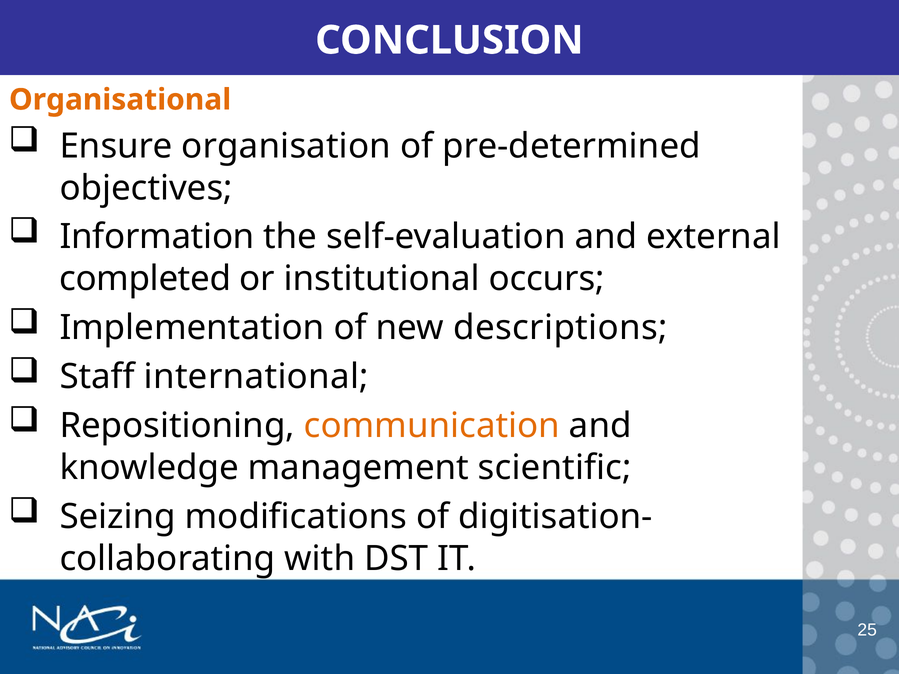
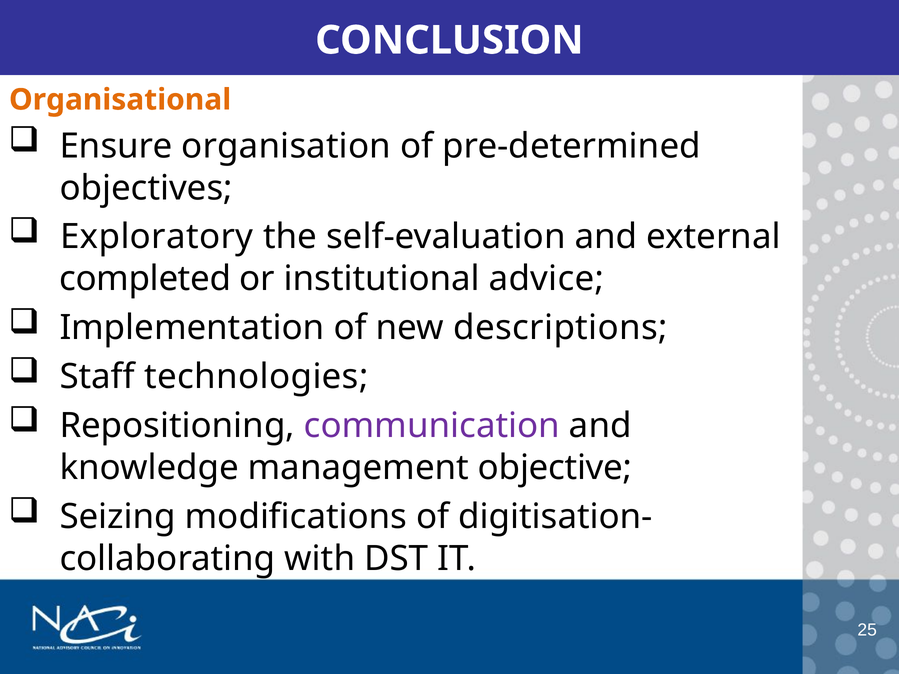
Information: Information -> Exploratory (157, 237)
occurs: occurs -> advice (546, 279)
international: international -> technologies (256, 377)
communication colour: orange -> purple (432, 426)
scientific: scientific -> objective (555, 468)
